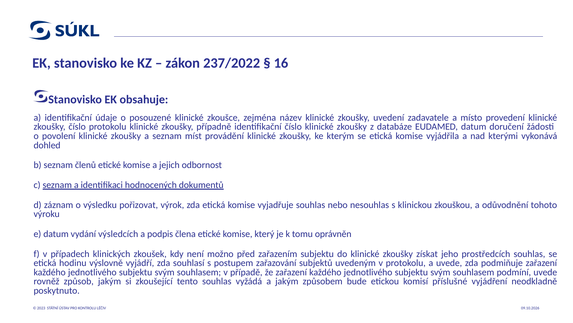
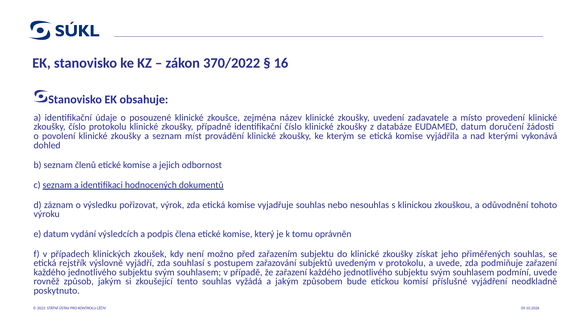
237/2022: 237/2022 -> 370/2022 (232, 63)
prostředcích: prostředcích -> přiměřených (486, 253)
hodinu: hodinu -> rejstřík (73, 263)
